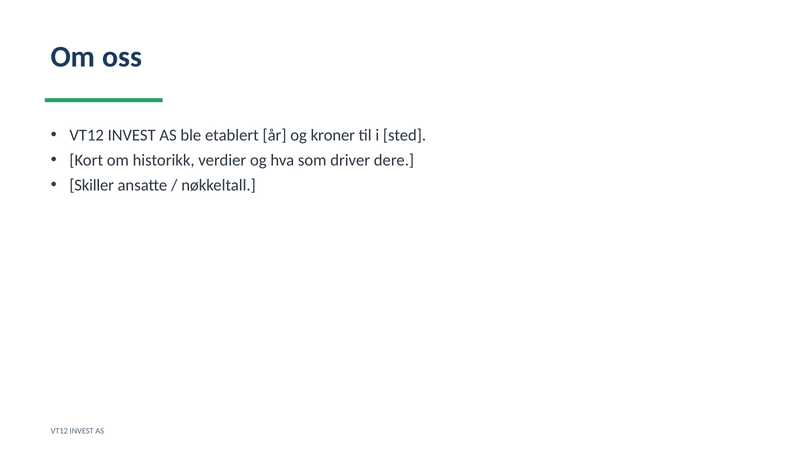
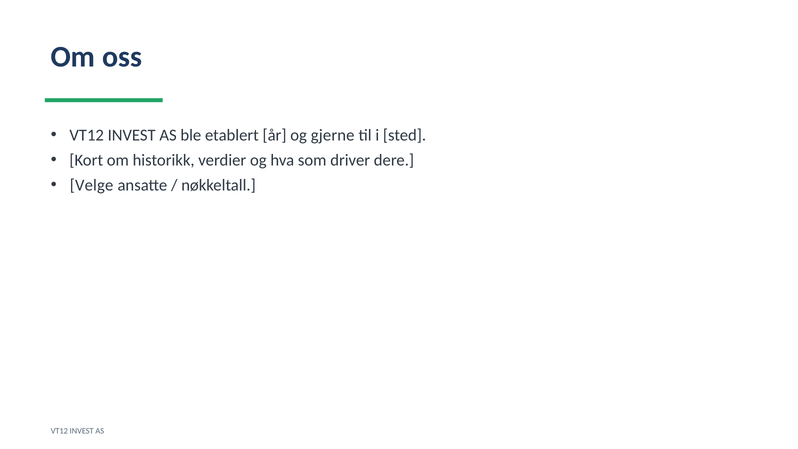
kroner: kroner -> gjerne (333, 135)
Skiller: Skiller -> Velge (92, 185)
